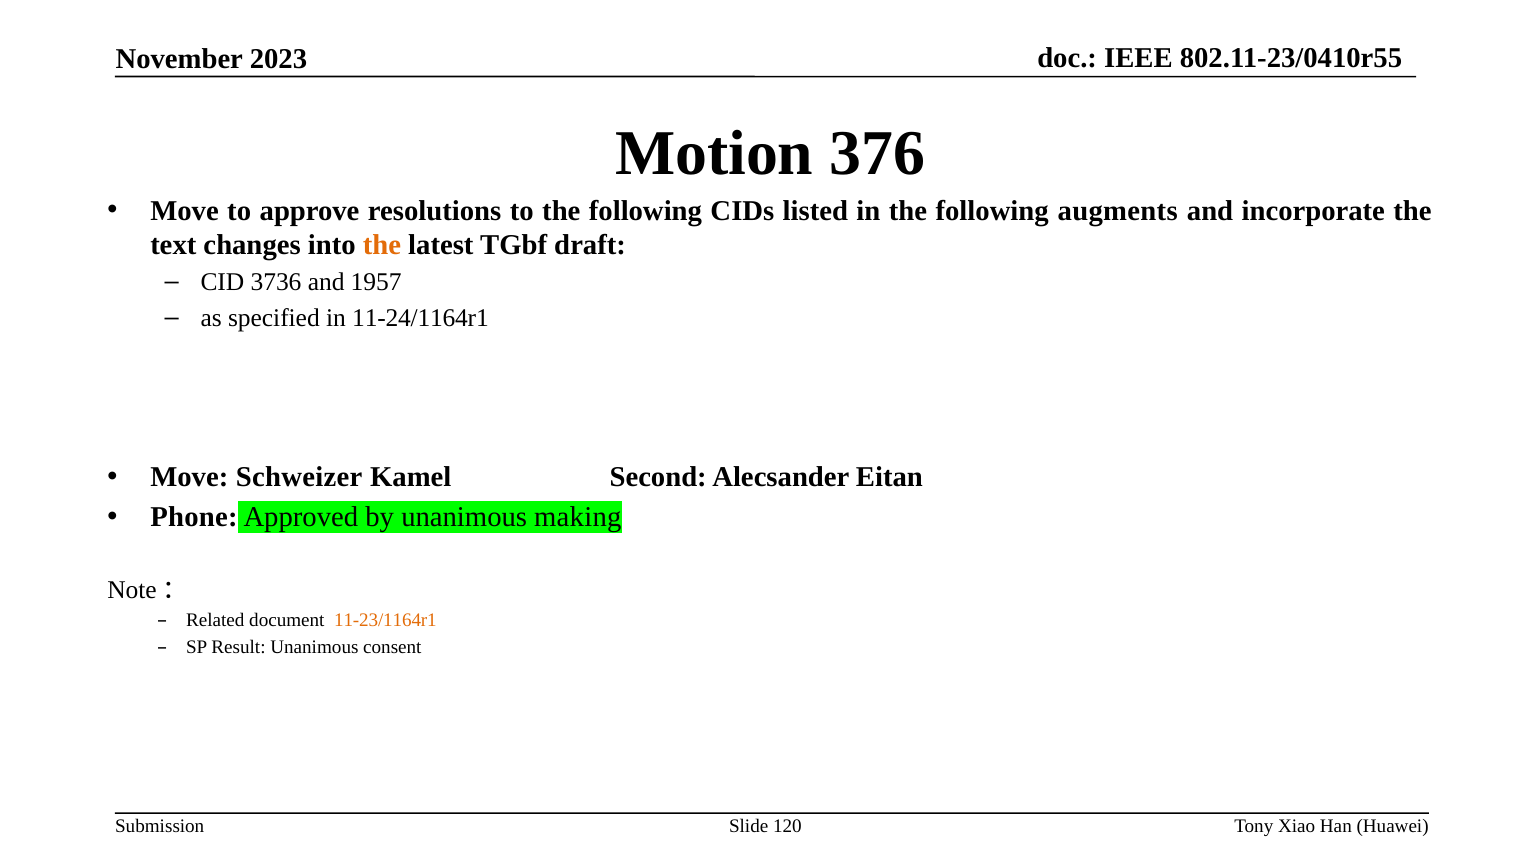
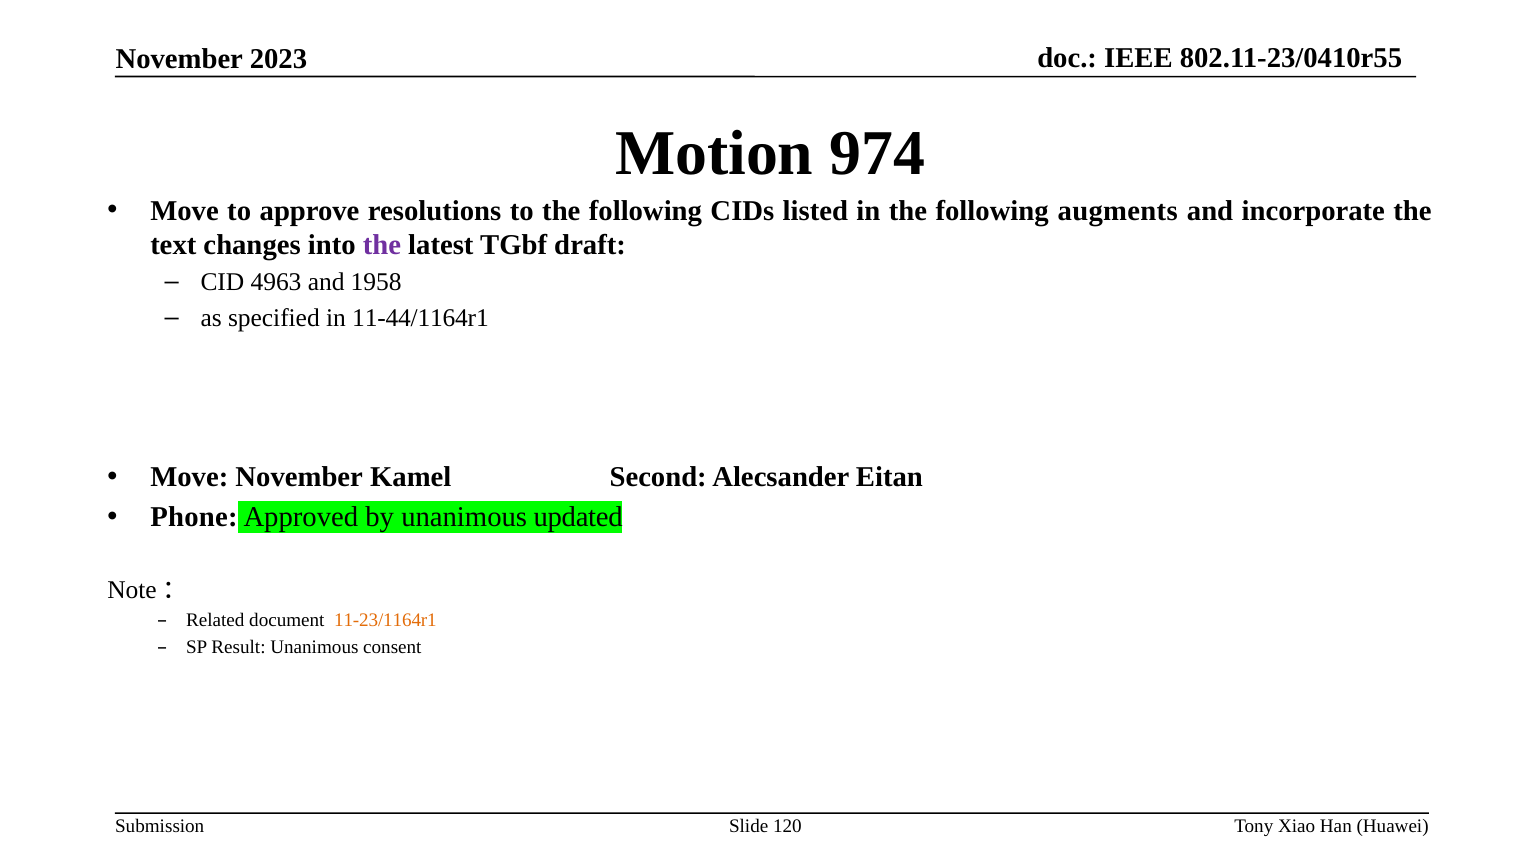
376: 376 -> 974 (877, 154)
the colour: orange -> purple (382, 245)
3736: 3736 -> 4963 (276, 282)
1957: 1957 -> 1958 (376, 282)
11-24/1164r1: 11-24/1164r1 -> 11-44/1164r1 (420, 318)
Move Schweizer: Schweizer -> November (299, 477)
making: making -> updated (578, 517)
